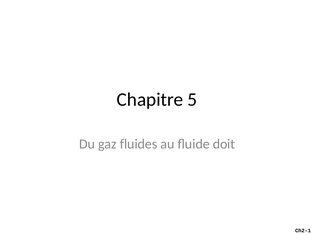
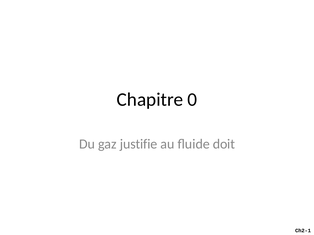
5: 5 -> 0 (192, 100)
fluides: fluides -> justifie (139, 144)
